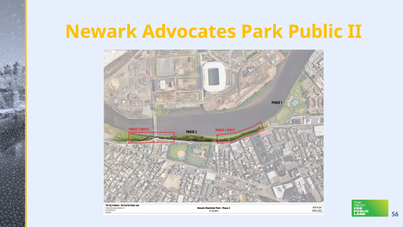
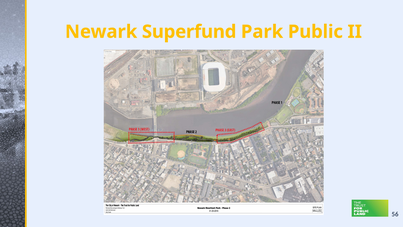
Advocates: Advocates -> Superfund (189, 32)
